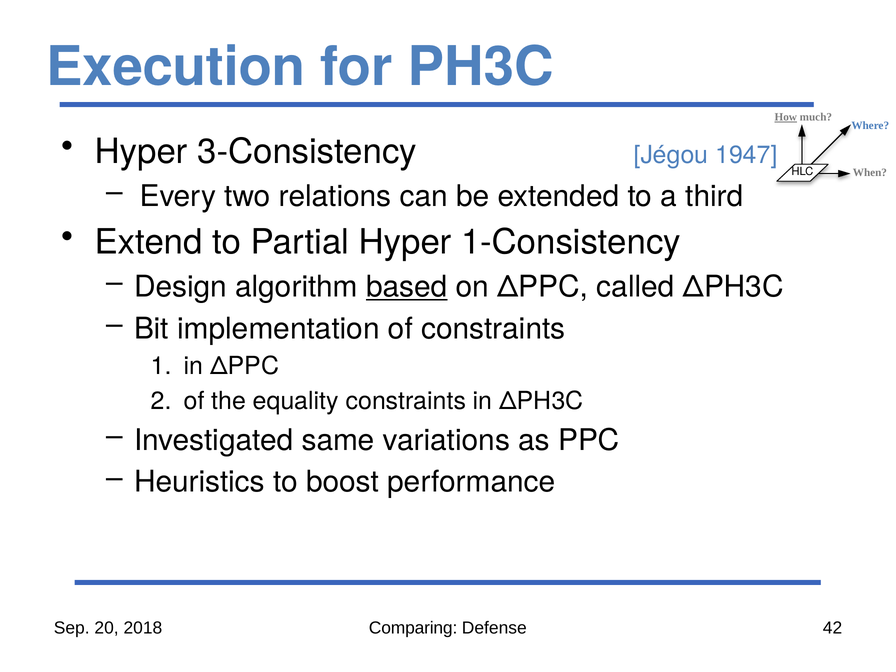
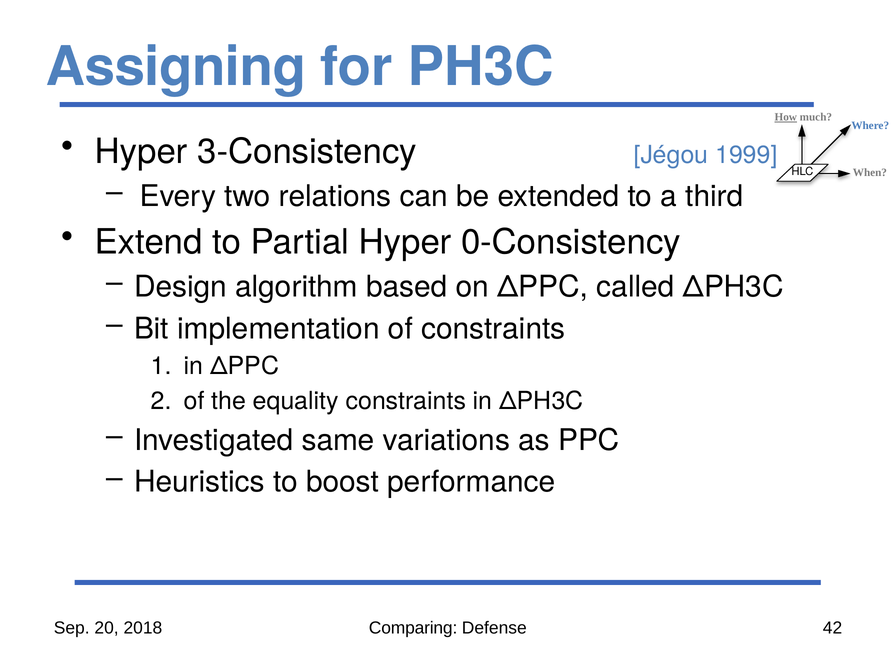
Execution: Execution -> Assigning (176, 67)
1947: 1947 -> 1999 (746, 155)
1-Consistency: 1-Consistency -> 0-Consistency (571, 242)
based underline: present -> none (407, 287)
